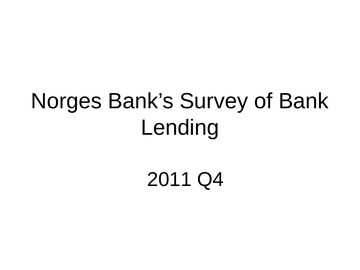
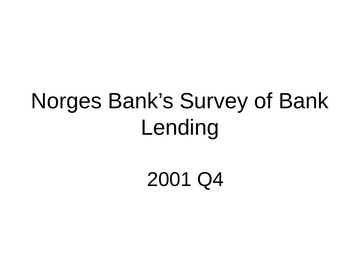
2011: 2011 -> 2001 (169, 180)
